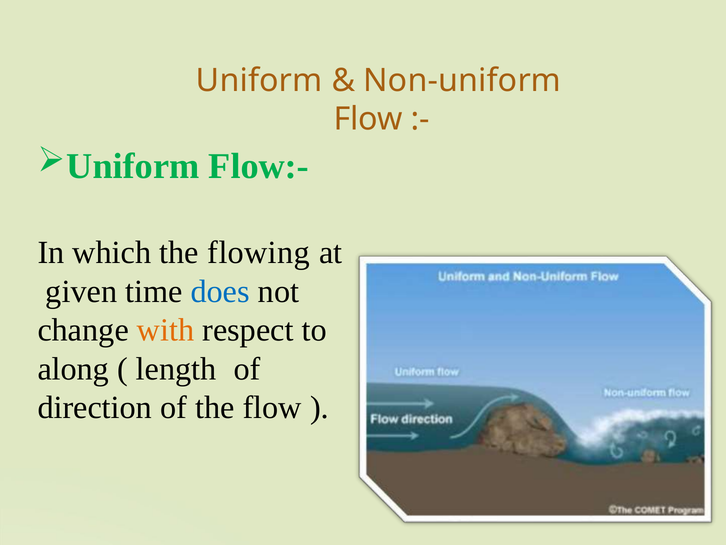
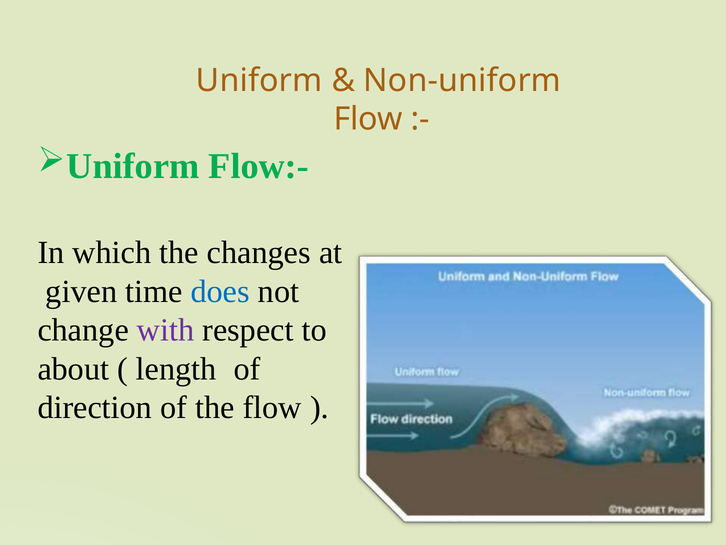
flowing: flowing -> changes (259, 252)
with colour: orange -> purple (166, 330)
along: along -> about (73, 369)
